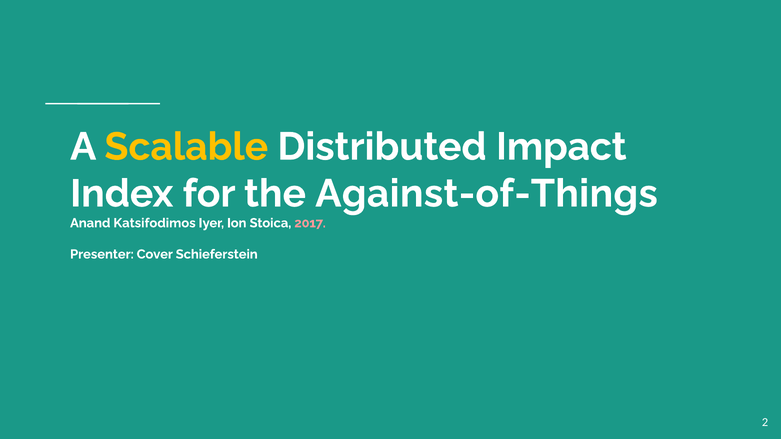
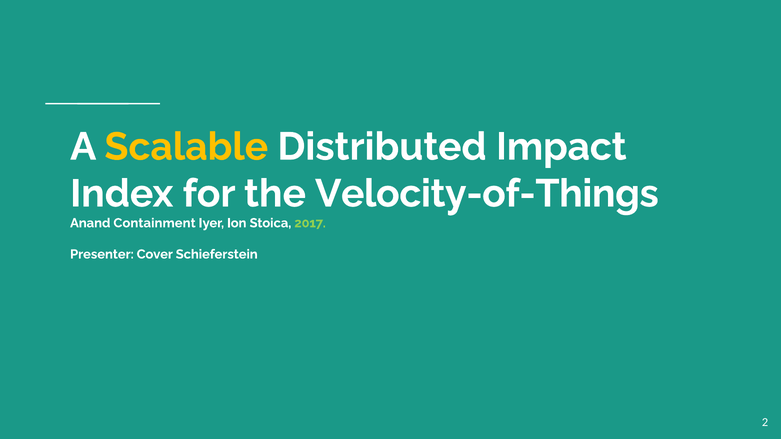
Against-of-Things: Against-of-Things -> Velocity-of-Things (487, 194)
Katsifodimos: Katsifodimos -> Containment (155, 223)
2017 colour: pink -> light green (310, 223)
